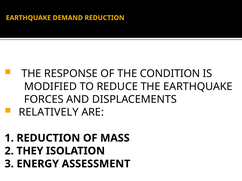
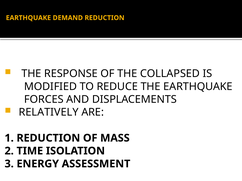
CONDITION: CONDITION -> COLLAPSED (170, 74)
THEY: THEY -> TIME (30, 151)
